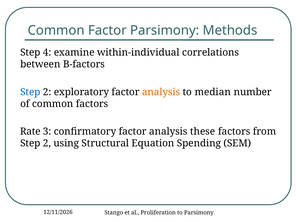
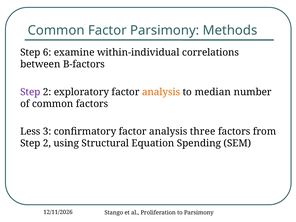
4: 4 -> 6 (47, 52)
Step colour: blue -> purple (30, 92)
Rate: Rate -> Less (30, 131)
these: these -> three (203, 131)
